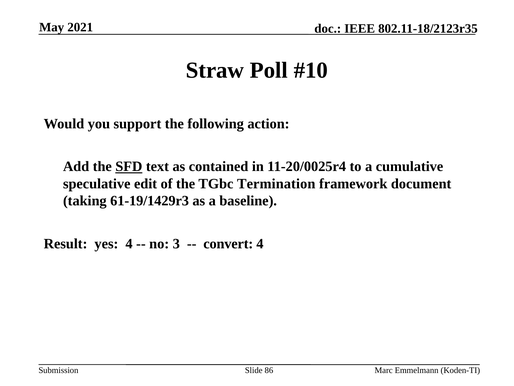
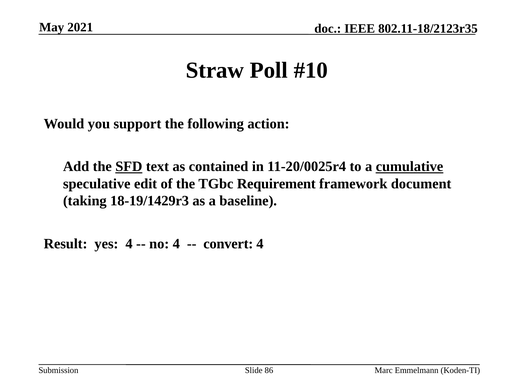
cumulative underline: none -> present (409, 166)
Termination: Termination -> Requirement (276, 184)
61-19/1429r3: 61-19/1429r3 -> 18-19/1429r3 (150, 201)
no 3: 3 -> 4 (176, 244)
